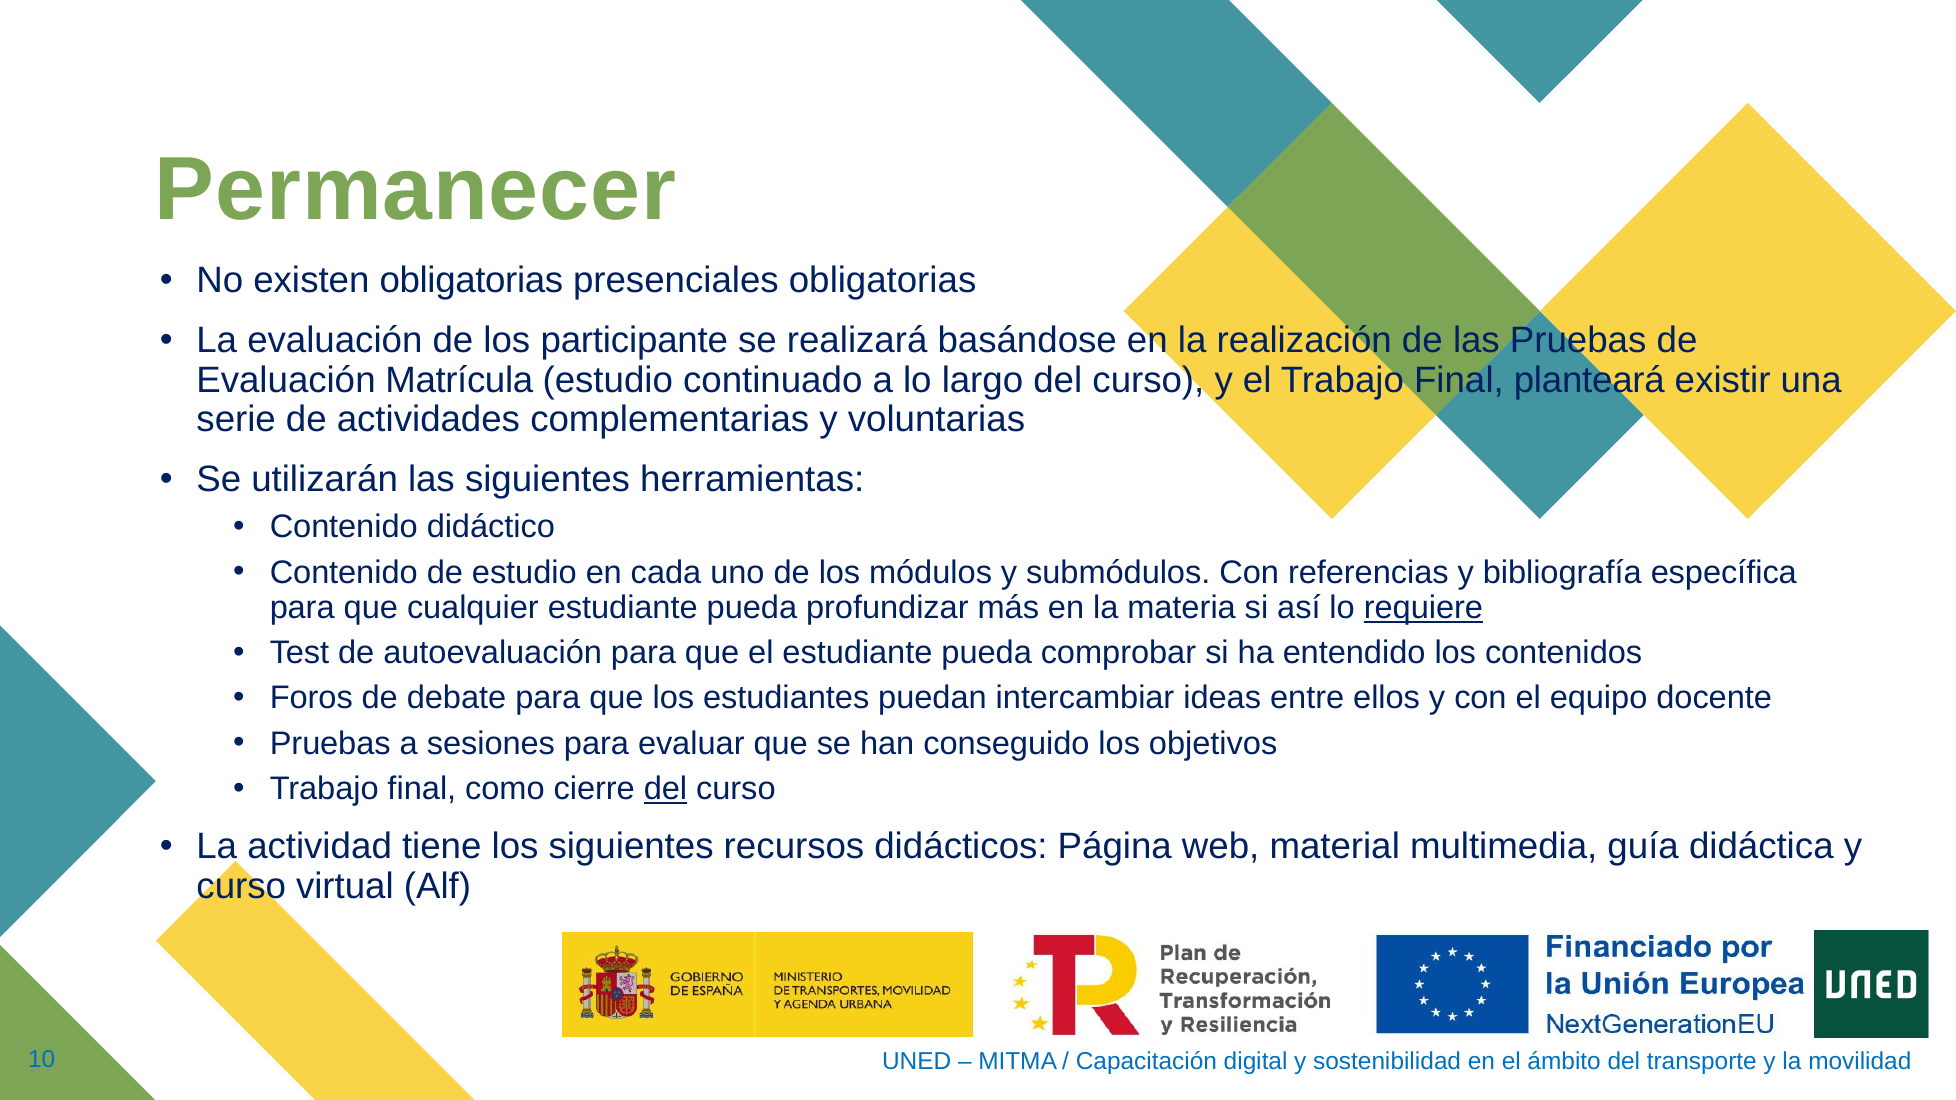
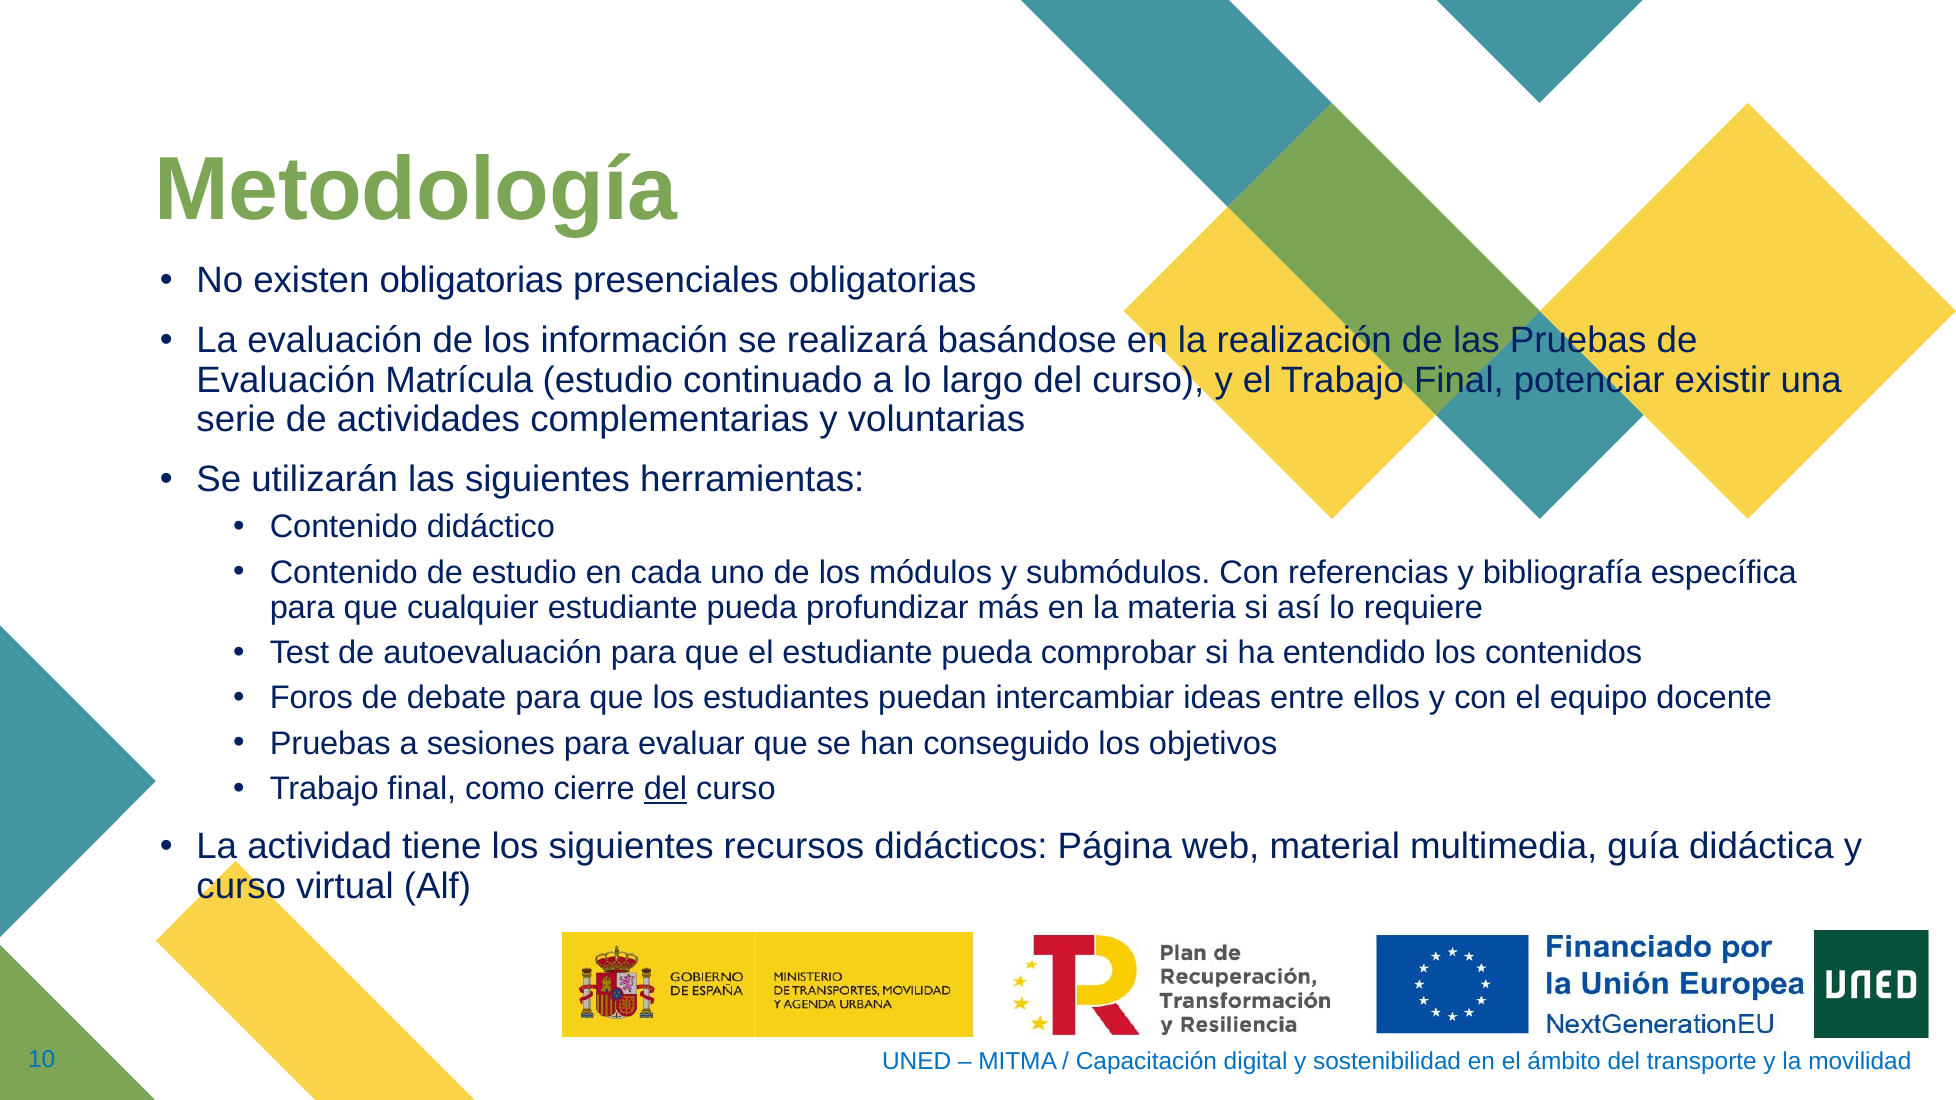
Permanecer: Permanecer -> Metodología (416, 190)
participante: participante -> información (634, 340)
planteará: planteará -> potenciar (1589, 380)
requiere underline: present -> none (1423, 608)
